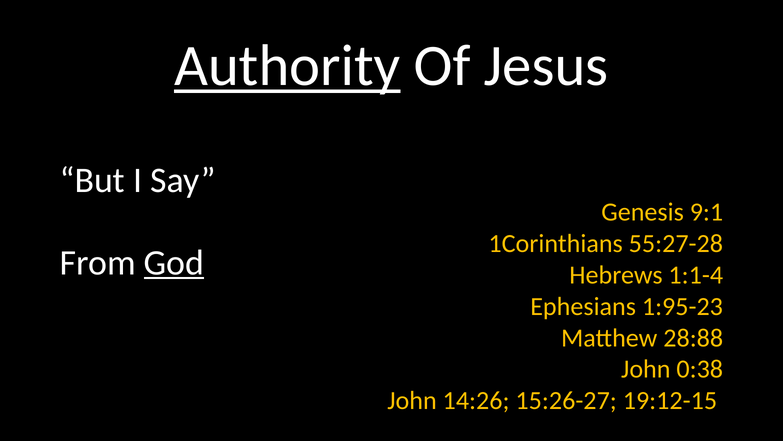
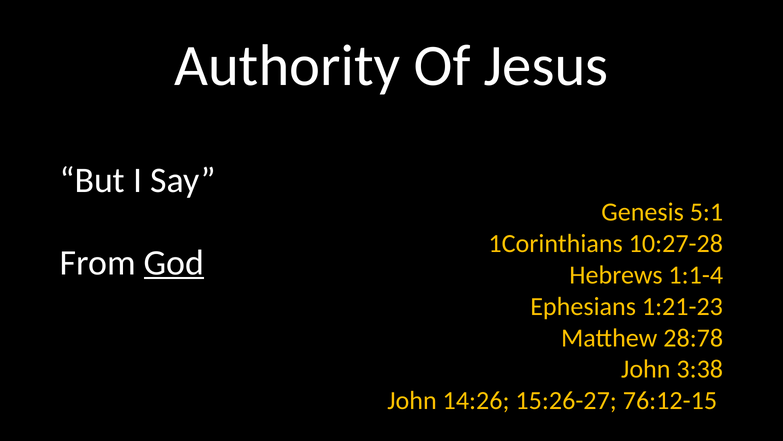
Authority underline: present -> none (287, 66)
9:1: 9:1 -> 5:1 (706, 212)
55:27-28: 55:27-28 -> 10:27-28 (676, 243)
1:95-23: 1:95-23 -> 1:21-23 (682, 306)
28:88: 28:88 -> 28:78 (693, 337)
0:38: 0:38 -> 3:38 (700, 369)
19:12-15: 19:12-15 -> 76:12-15 (670, 400)
